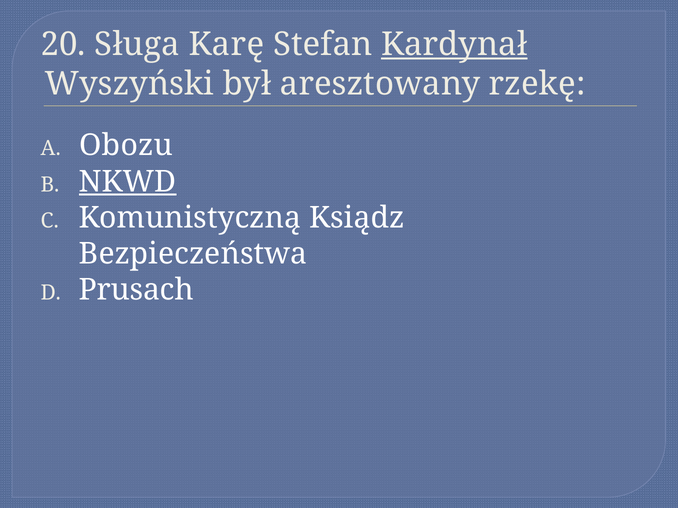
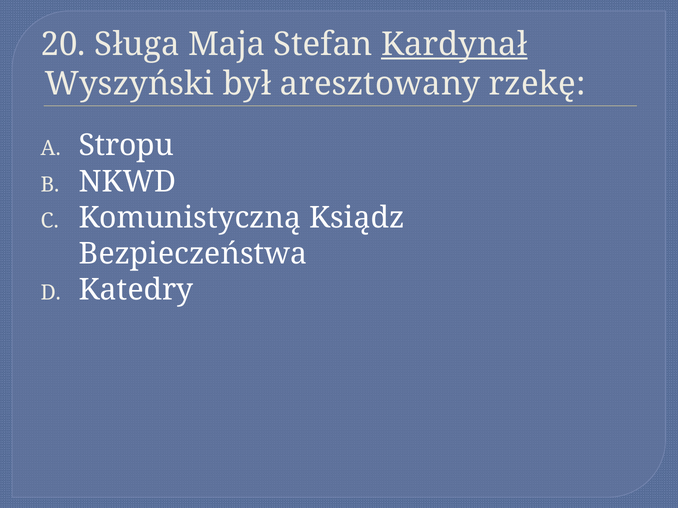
Karę: Karę -> Maja (227, 44)
Obozu: Obozu -> Stropu (126, 146)
NKWD underline: present -> none (128, 182)
Prusach: Prusach -> Katedry (136, 290)
